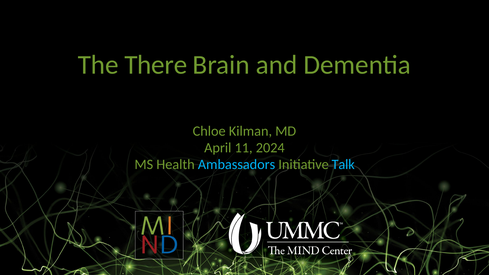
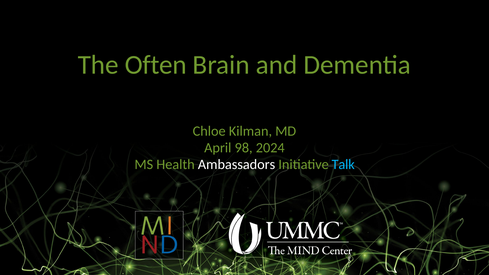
There: There -> Often (156, 65)
11: 11 -> 98 (244, 148)
Ambassadors colour: light blue -> white (237, 165)
